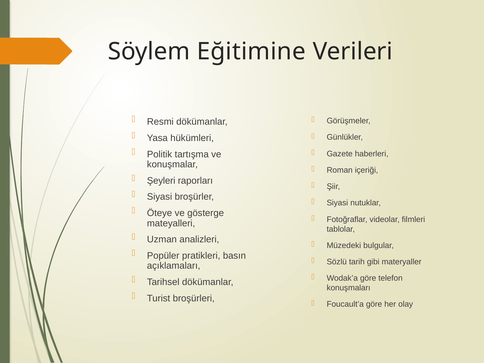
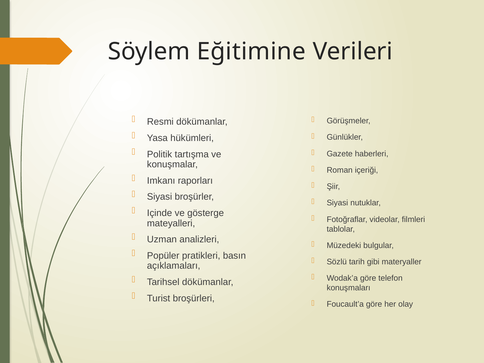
Şeyleri: Şeyleri -> Imkanı (161, 181)
Öteye: Öteye -> Içinde (160, 213)
